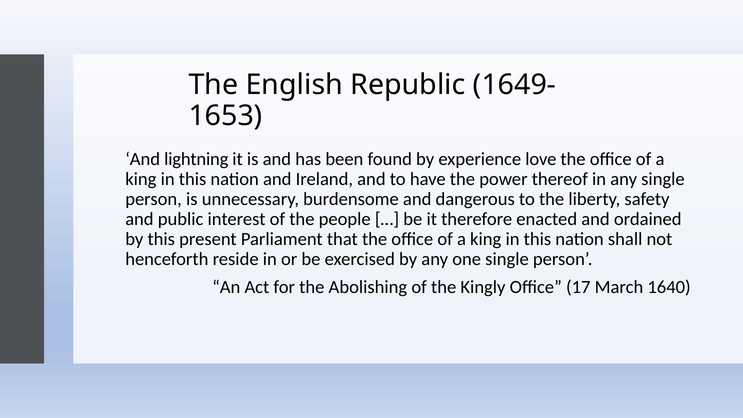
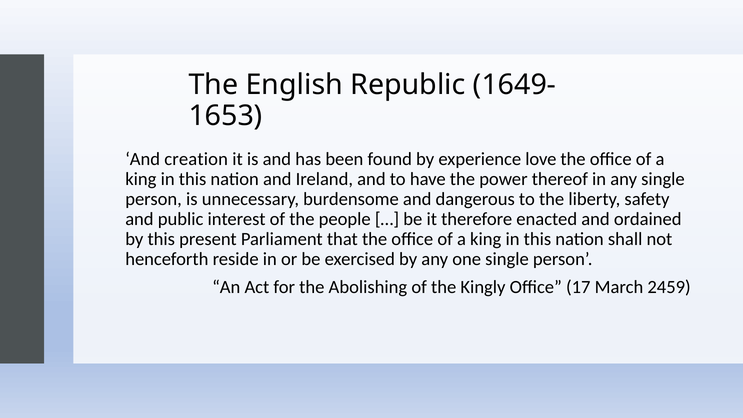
lightning: lightning -> creation (196, 159)
1640: 1640 -> 2459 (669, 287)
